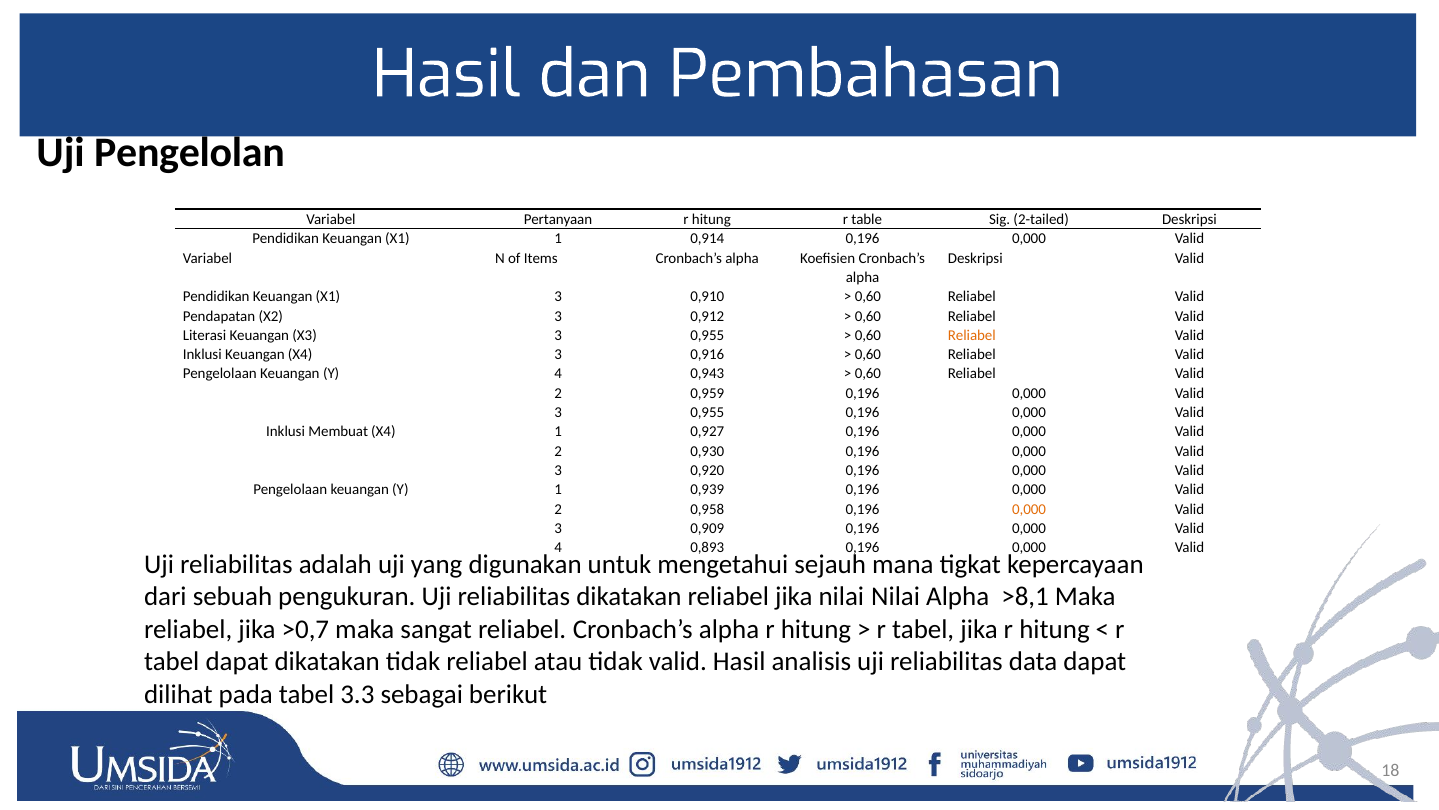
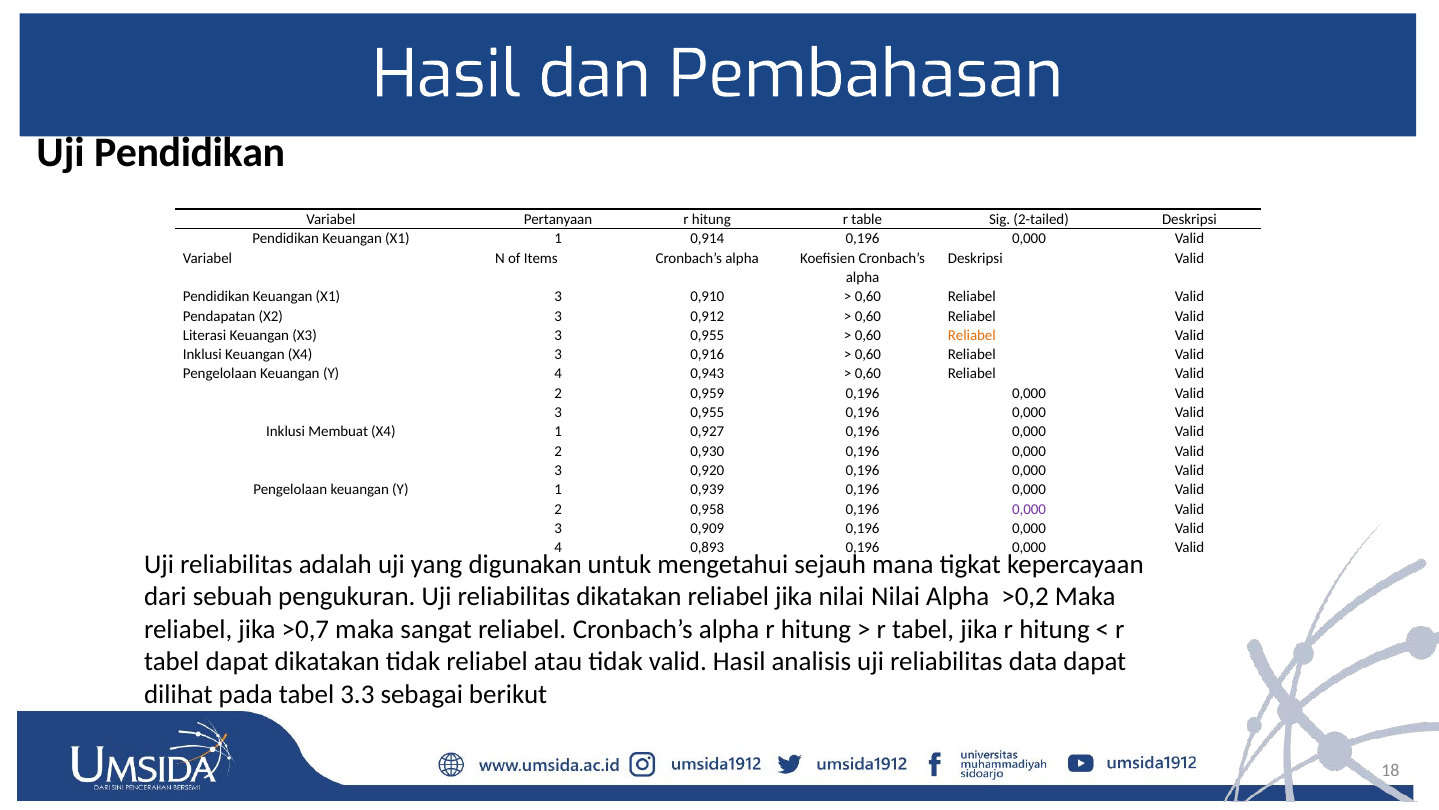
Uji Pengelolan: Pengelolan -> Pendidikan (190, 152)
0,000 colour: orange -> purple (1029, 509)
>8,1: >8,1 -> >0,2 (1025, 597)
